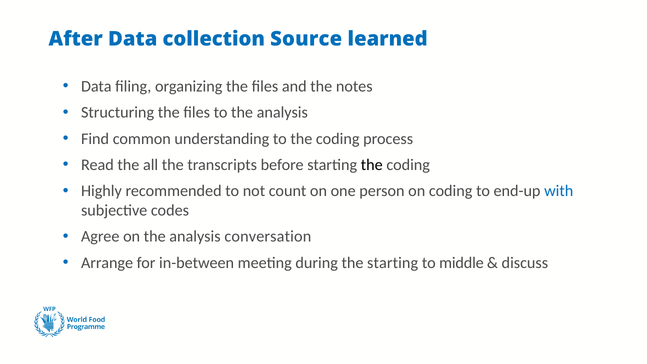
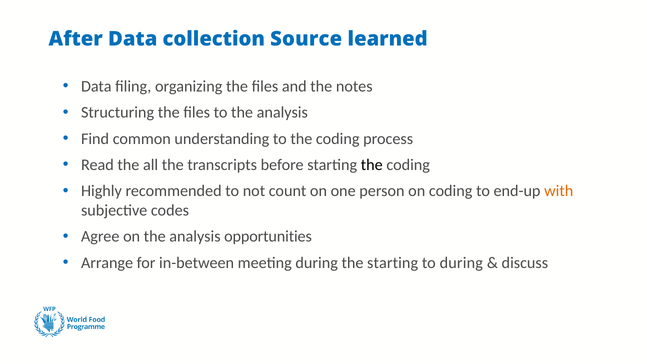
with colour: blue -> orange (559, 191)
conversation: conversation -> opportunities (268, 237)
to middle: middle -> during (461, 263)
